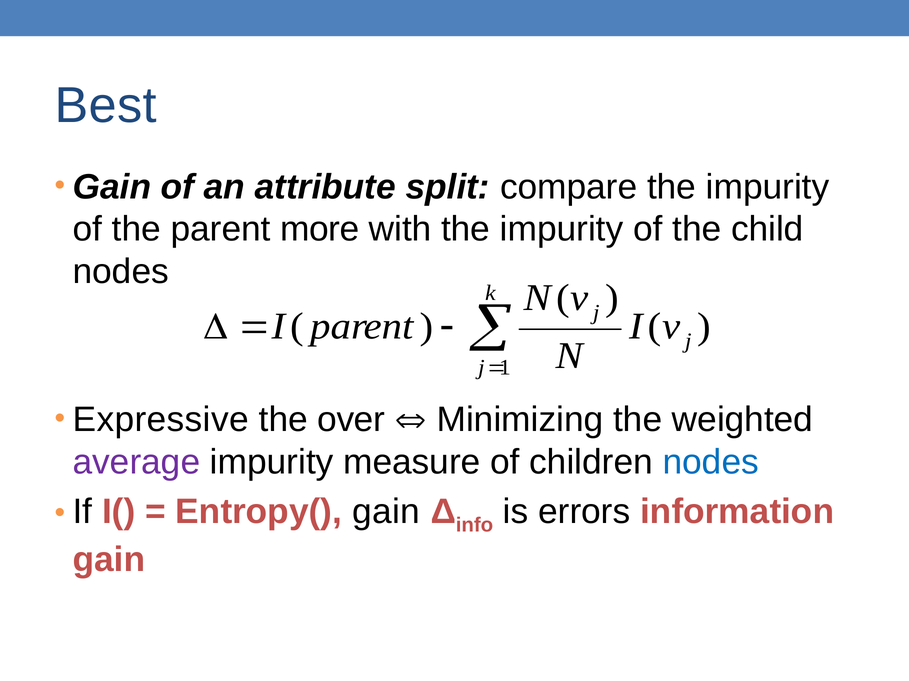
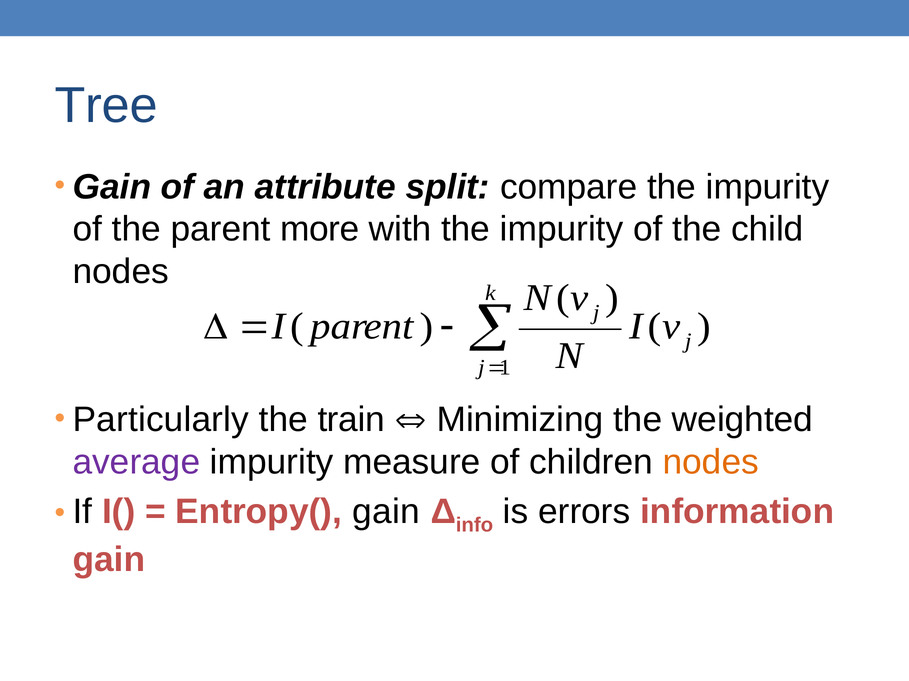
Best: Best -> Tree (106, 106)
Expressive: Expressive -> Particularly (161, 420)
over: over -> train (351, 420)
nodes colour: blue -> orange (711, 463)
